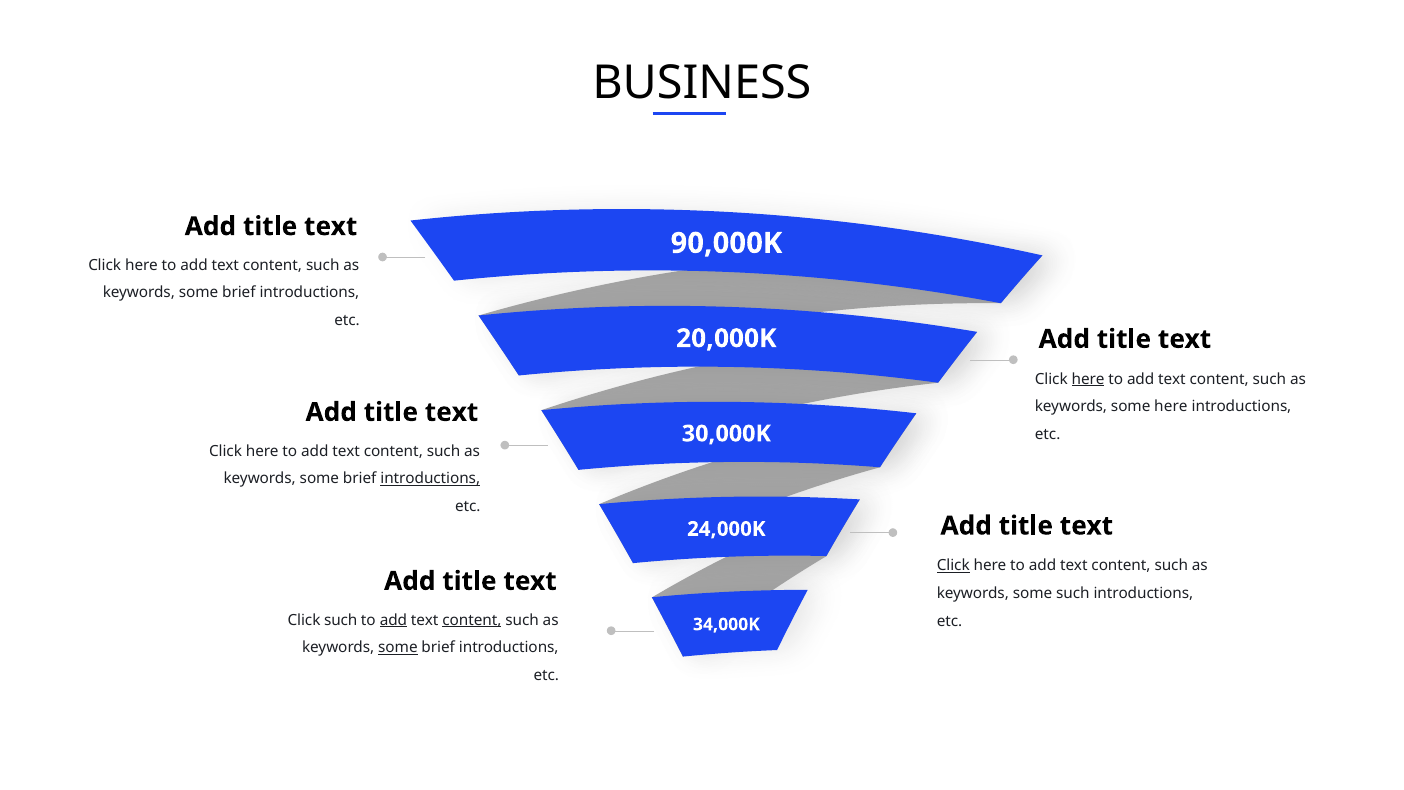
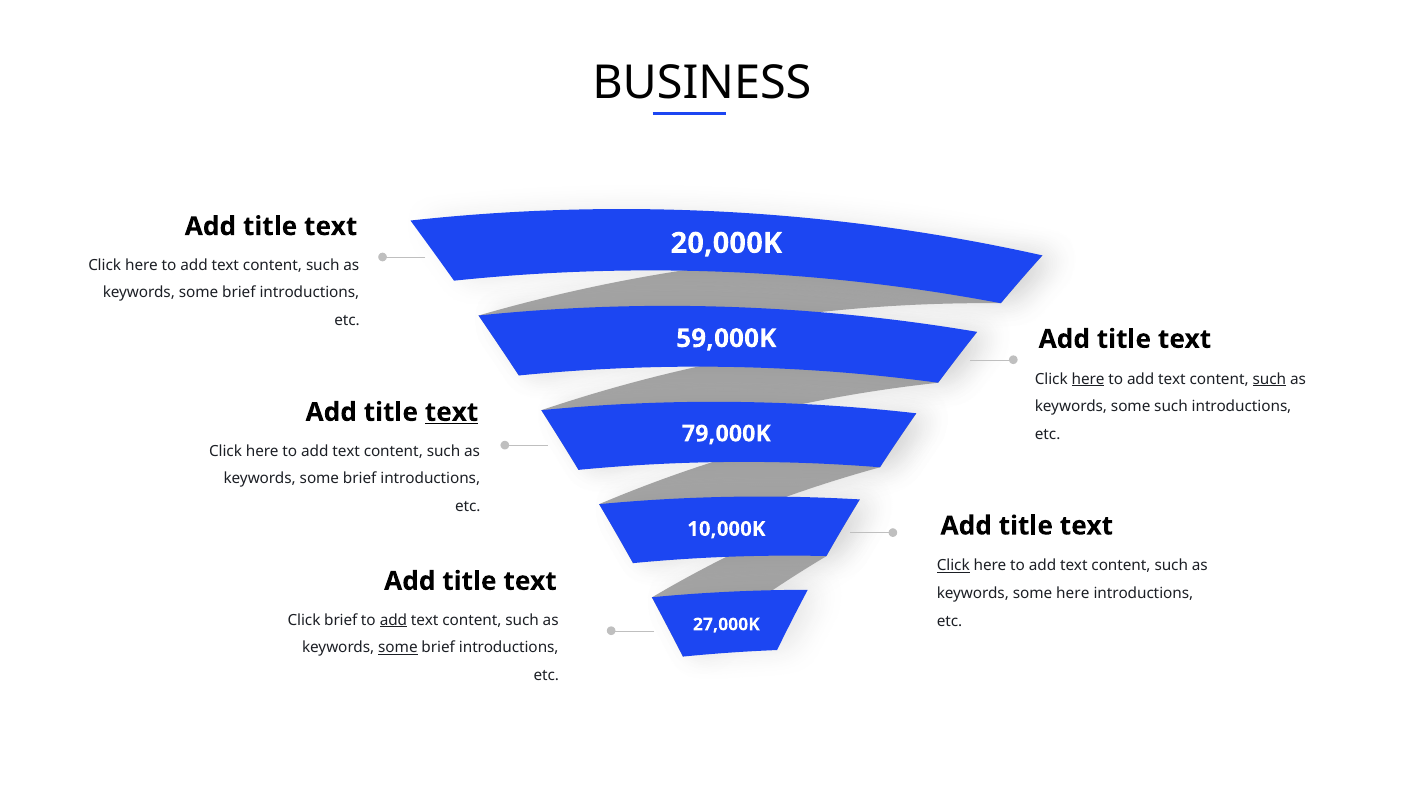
90: 90 -> 20 (691, 243)
20: 20 -> 59 (695, 338)
such underline: none -> present (1269, 379)
some here: here -> such (1171, 407)
text underline: none -> present (452, 412)
30: 30 -> 79 (698, 434)
introductions underline: present -> none (430, 478)
24: 24 -> 10 (702, 529)
some such: such -> here (1073, 593)
Click such: such -> brief (341, 620)
content underline: present -> none (472, 620)
34: 34 -> 27 (705, 624)
